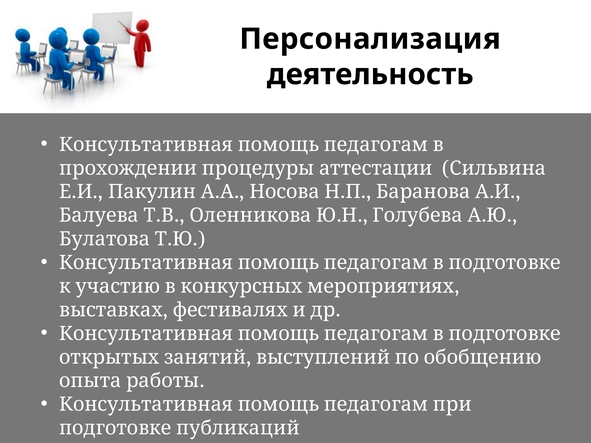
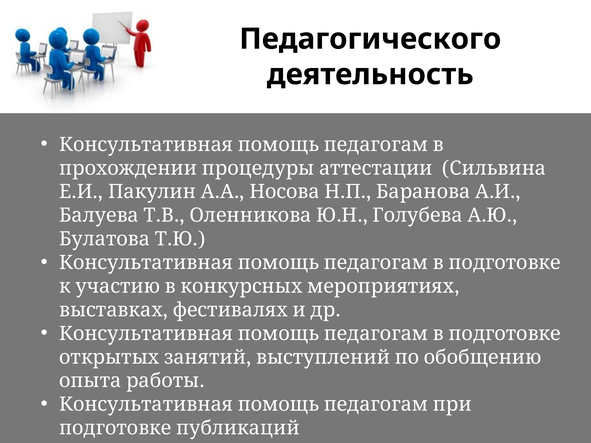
Персонализация: Персонализация -> Педагогического (370, 39)
